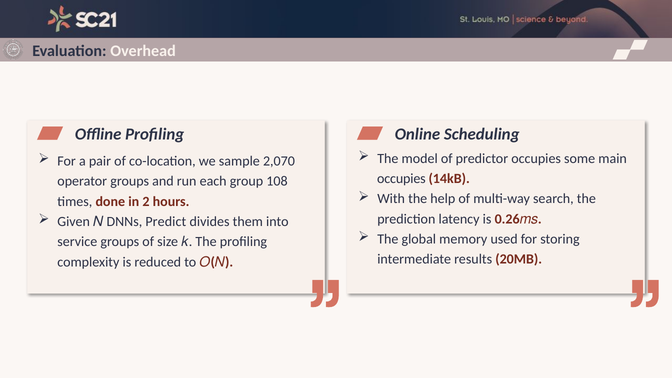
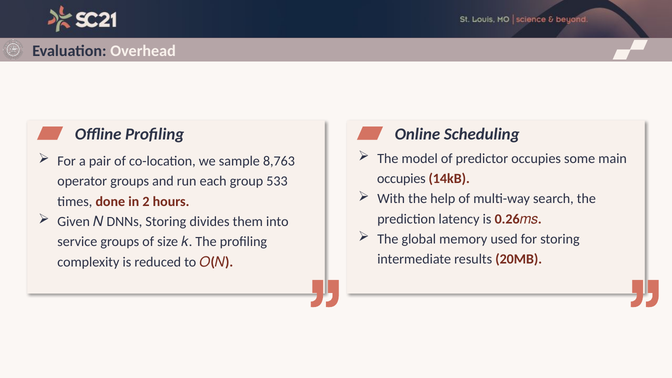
2,070: 2,070 -> 8,763 (279, 161)
108: 108 -> 533 (277, 181)
DNNs Predict: Predict -> Storing (166, 222)
